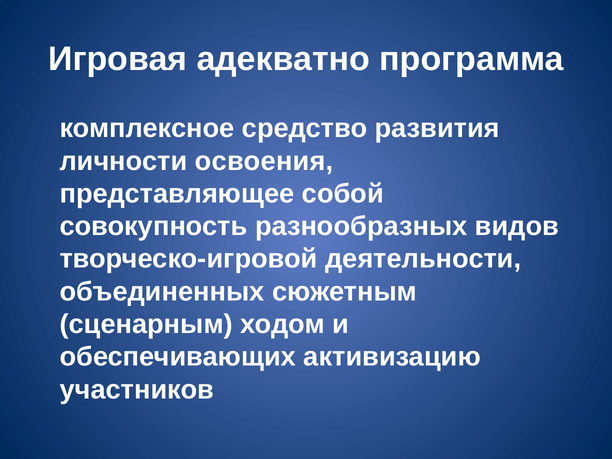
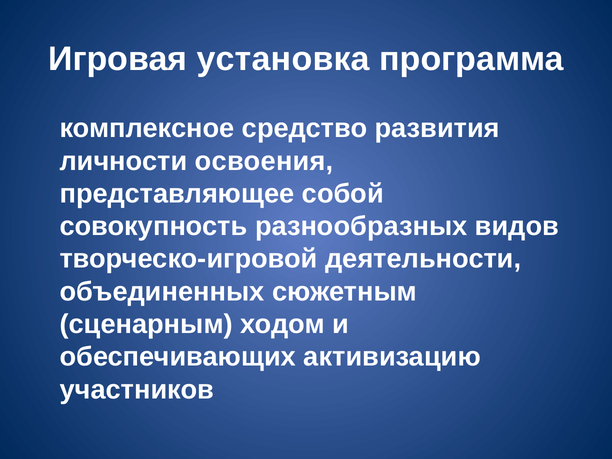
адекватно: адекватно -> установка (283, 59)
